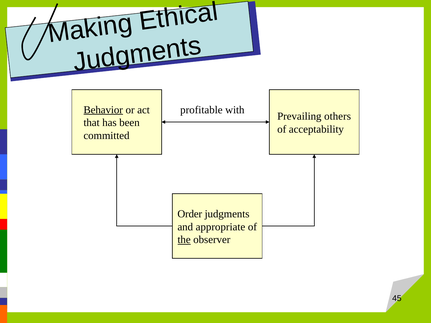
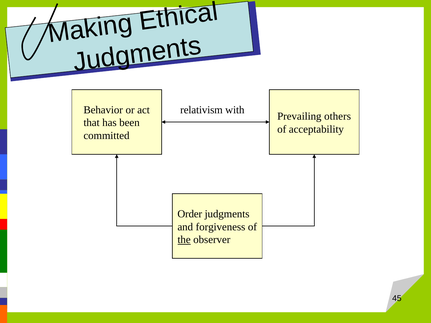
profitable: profitable -> relativism (201, 110)
Behavior underline: present -> none (103, 110)
appropriate: appropriate -> forgiveness (221, 227)
